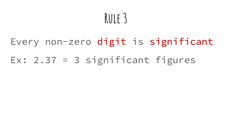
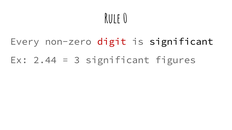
Rule 3: 3 -> 0 (125, 19)
significant colour: red -> black (181, 42)
2.37: 2.37 -> 2.44 (45, 60)
